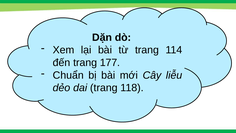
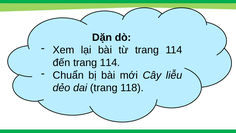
đến trang 177: 177 -> 114 (110, 62)
